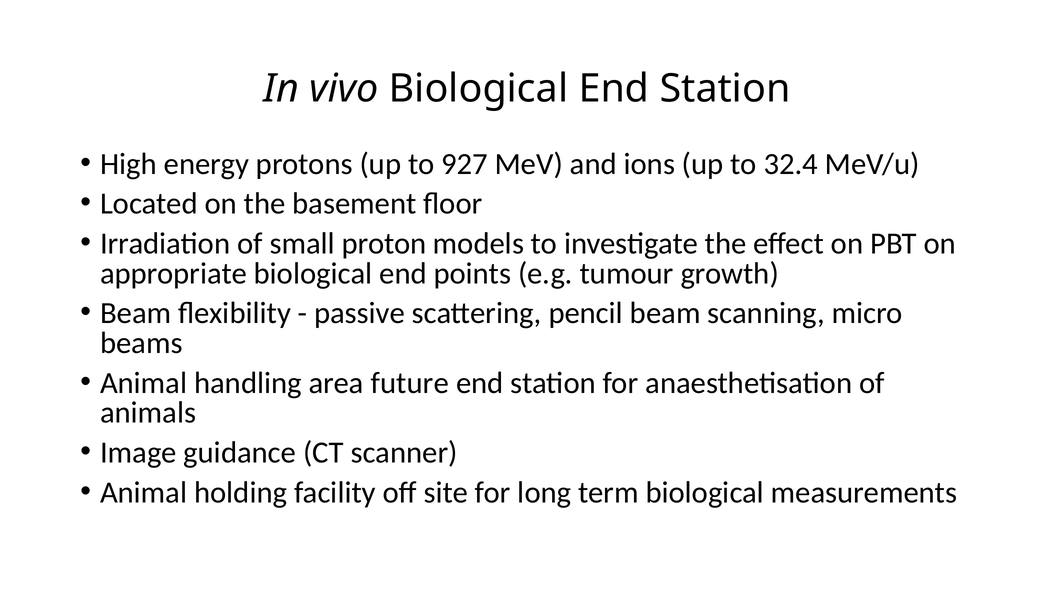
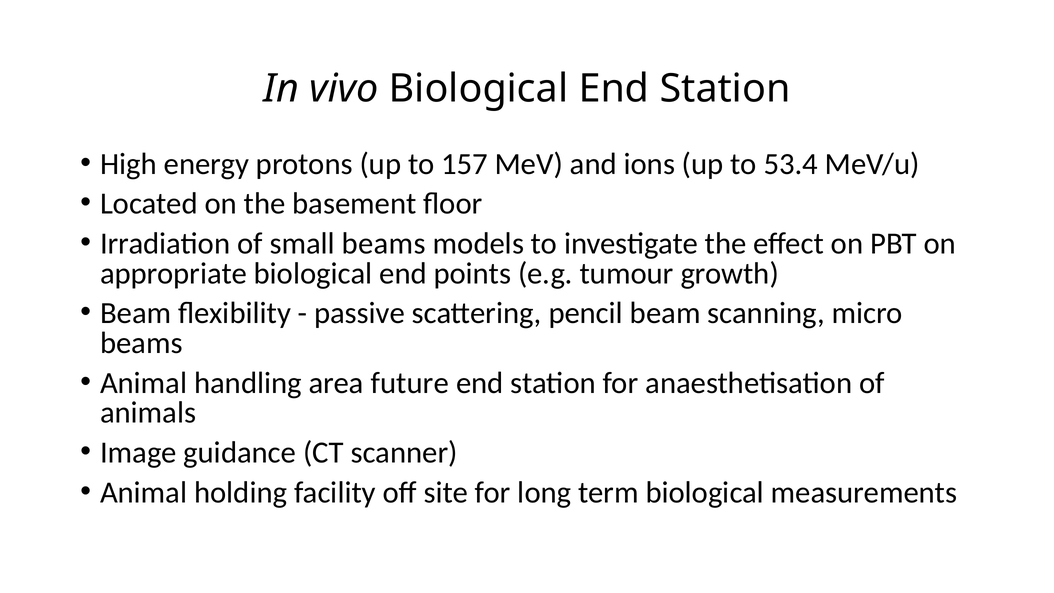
927: 927 -> 157 (464, 164)
32.4: 32.4 -> 53.4 (791, 164)
small proton: proton -> beams (384, 243)
